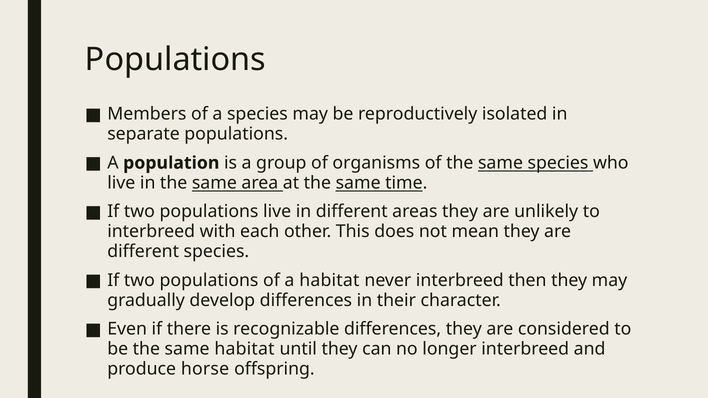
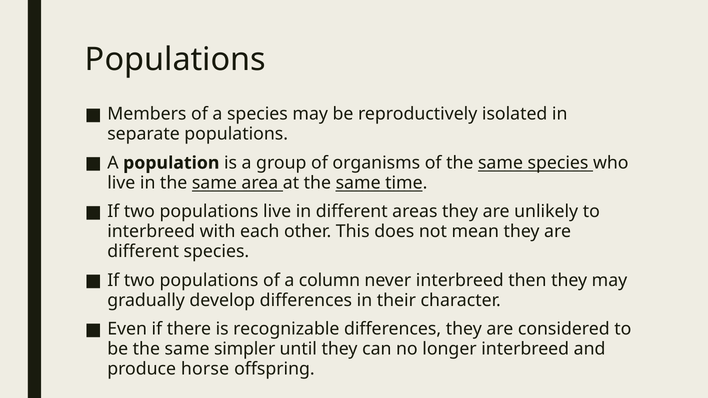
a habitat: habitat -> column (330, 281)
same habitat: habitat -> simpler (245, 349)
